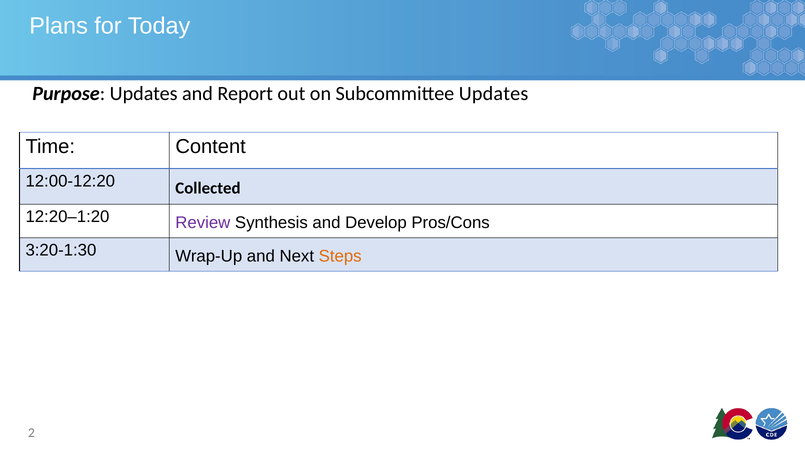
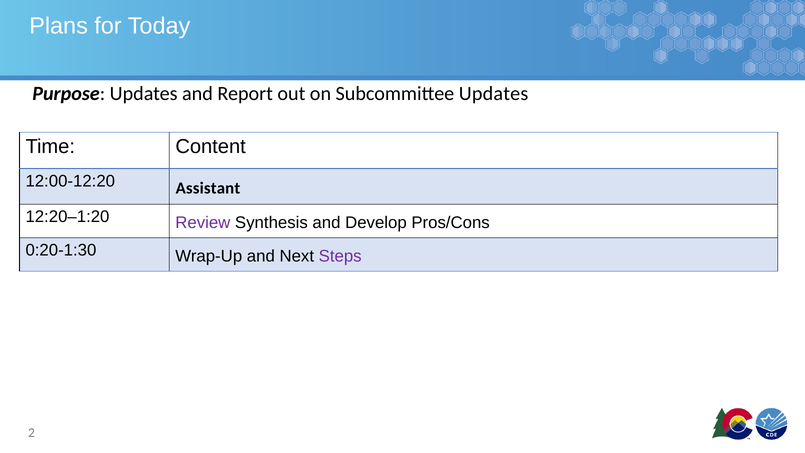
Collected: Collected -> Assistant (208, 188)
3:20-1:30: 3:20-1:30 -> 0:20-1:30 (61, 250)
Steps colour: orange -> purple (340, 256)
